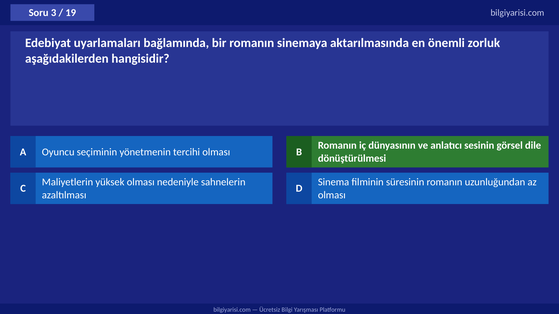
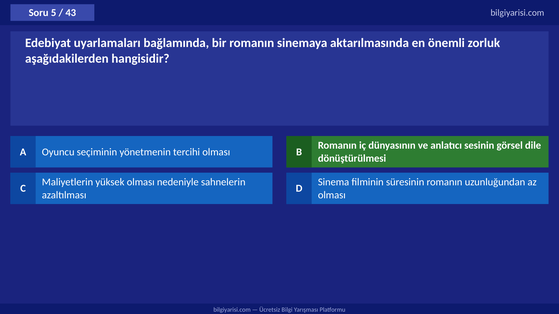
3: 3 -> 5 (54, 13)
19: 19 -> 43 (71, 13)
